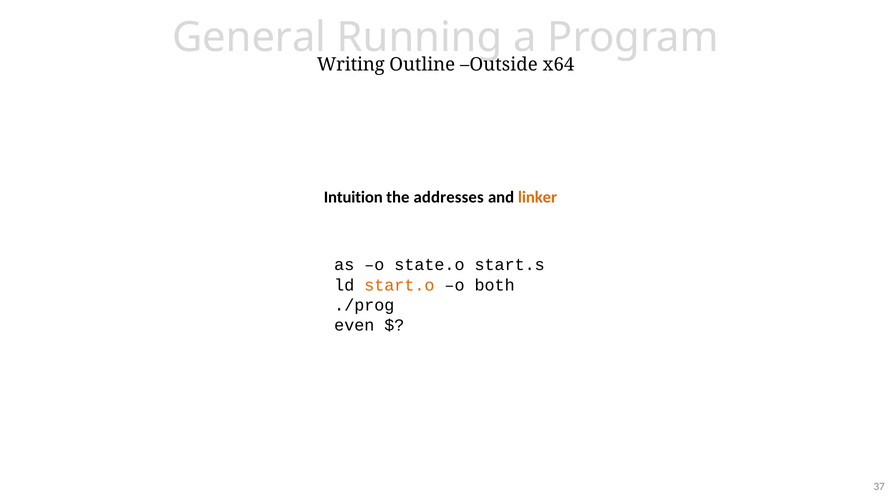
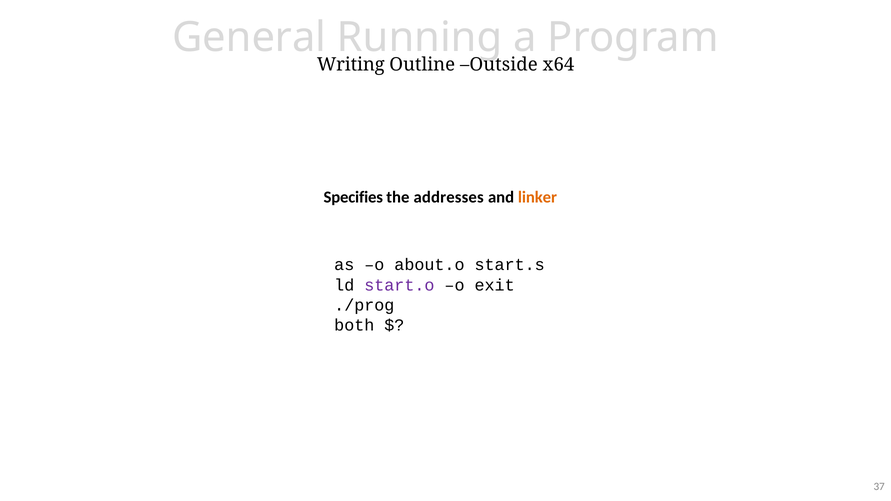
Intuition: Intuition -> Specifies (353, 197)
state.o: state.o -> about.o (429, 265)
start.o colour: orange -> purple (399, 285)
both: both -> exit (495, 285)
even: even -> both (354, 325)
